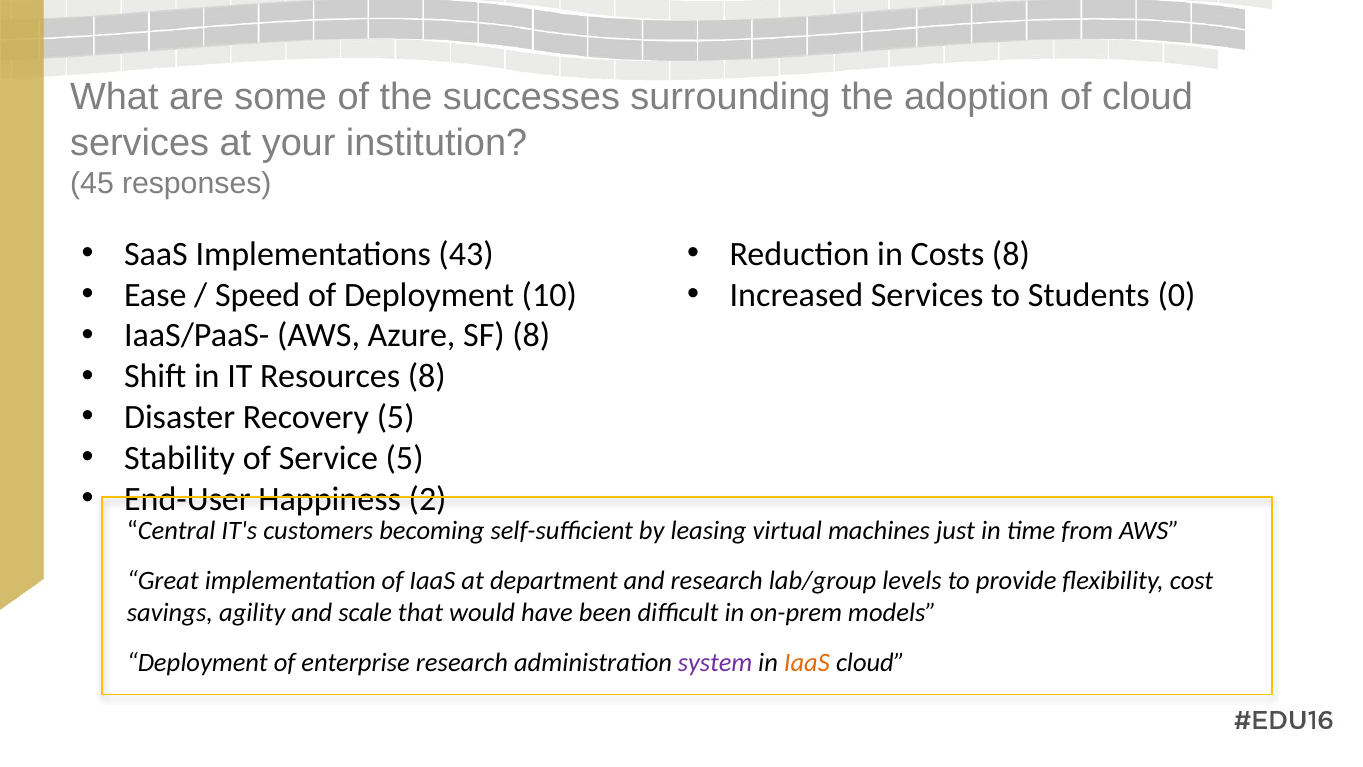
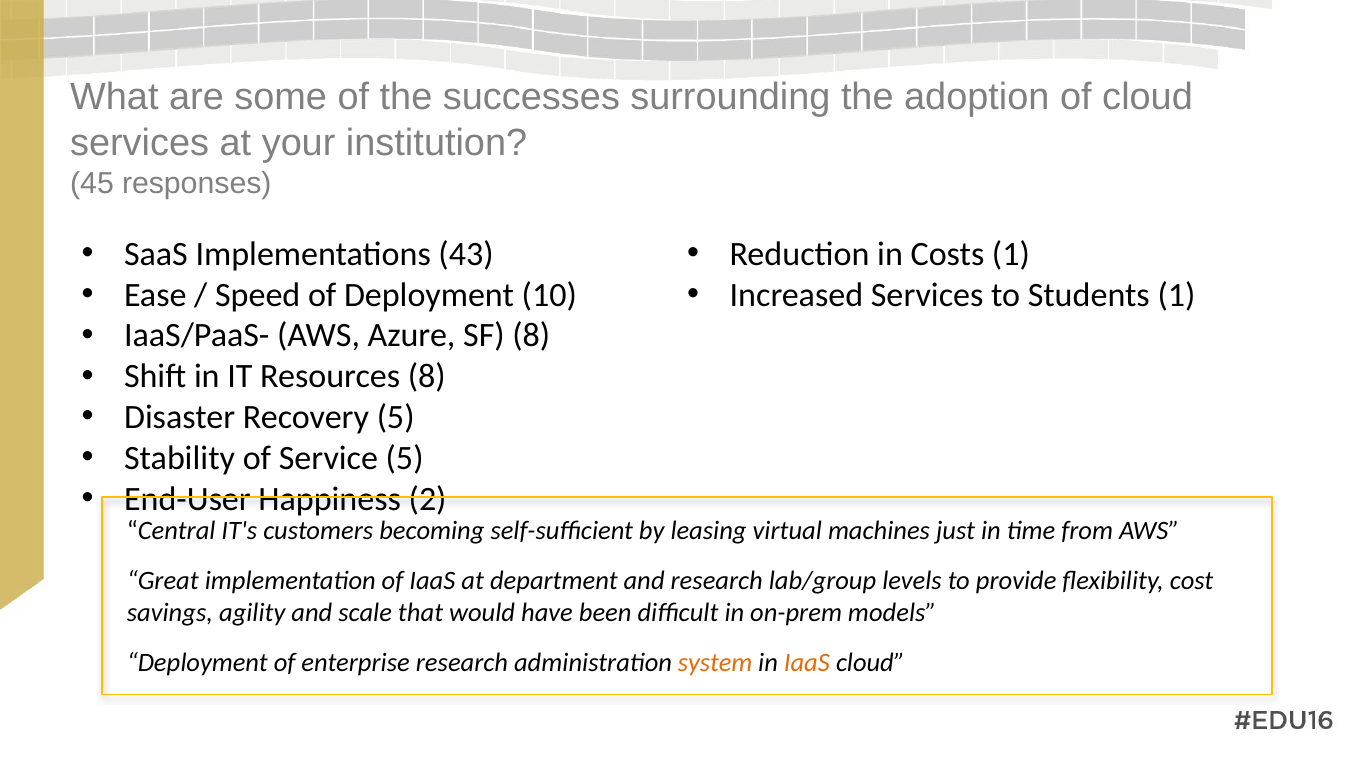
Costs 8: 8 -> 1 (1011, 254)
Students 0: 0 -> 1 (1176, 295)
system colour: purple -> orange (715, 662)
